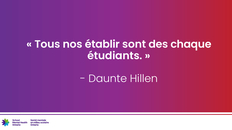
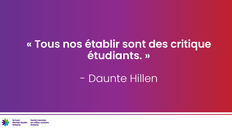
chaque: chaque -> critique (191, 44)
